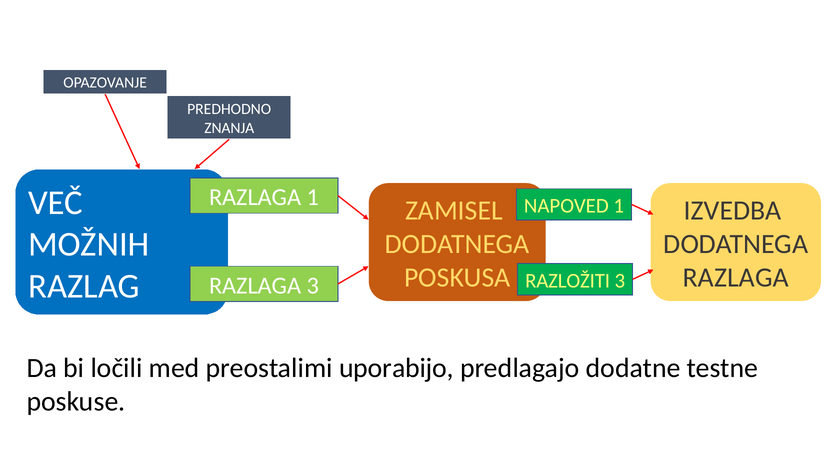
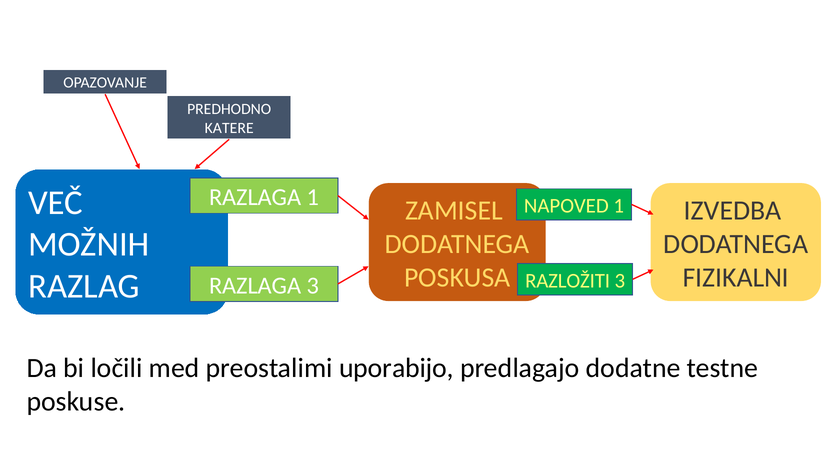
ZNANJA: ZNANJA -> KATERE (229, 128)
RAZLAGA: RAZLAGA -> FIZIKALNI (736, 277)
